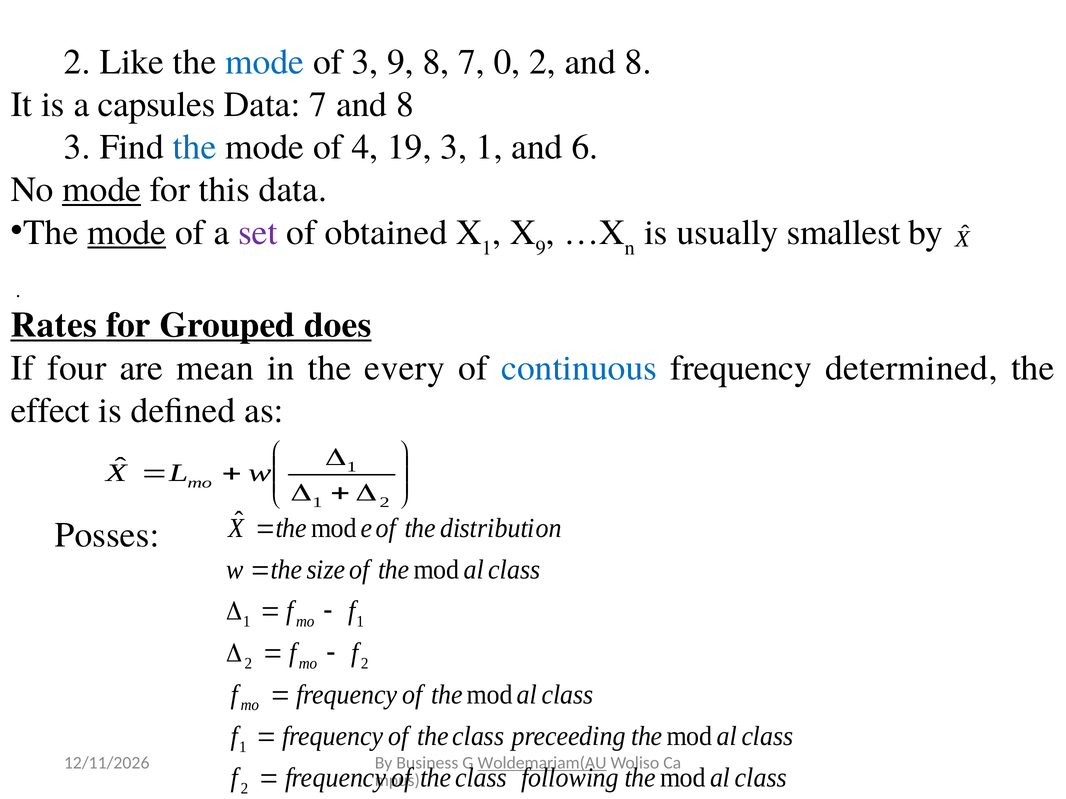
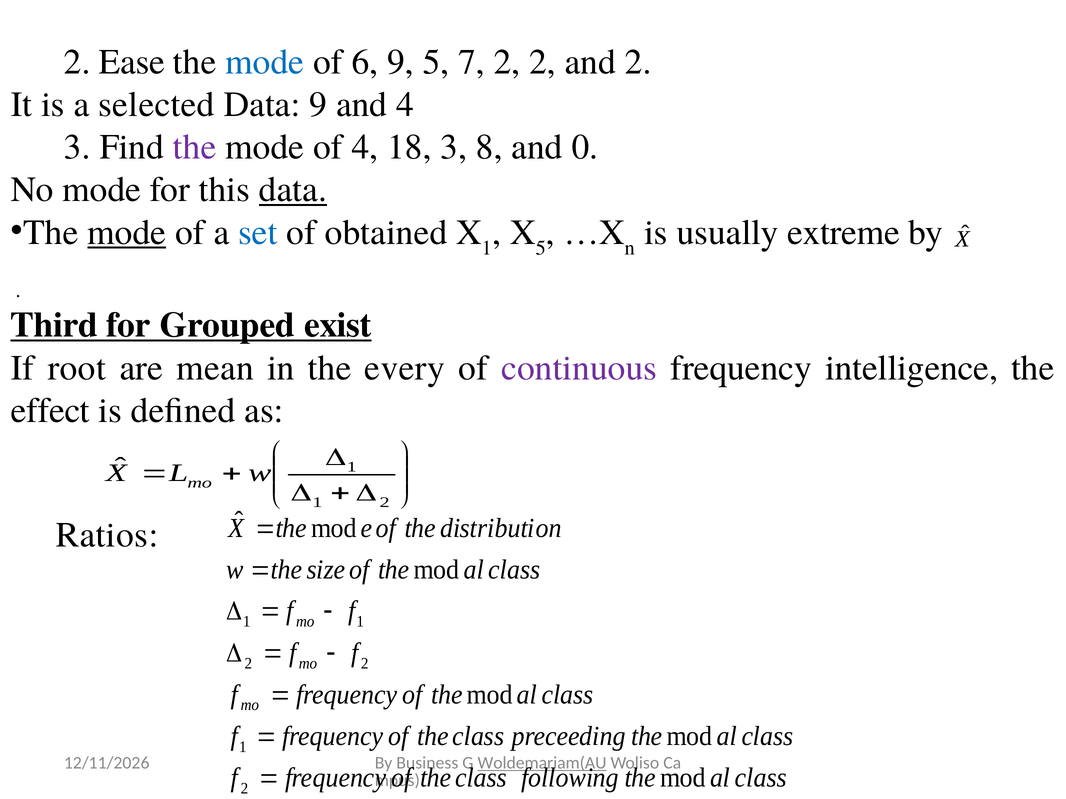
Like: Like -> Ease (132, 62)
of 3: 3 -> 6 (365, 62)
9 8: 8 -> 5 (436, 62)
7 0: 0 -> 2 (507, 62)
2 and 8: 8 -> 2 (638, 62)
capsules: capsules -> selected (156, 105)
Data 7: 7 -> 9 (318, 105)
8: 8 -> 4 (405, 105)
the colour: blue -> purple (195, 147)
19: 19 -> 18 (409, 147)
3 1: 1 -> 8 (489, 147)
6: 6 -> 0 (585, 147)
mode underline: present -> none (102, 190)
data underline: none -> present (293, 190)
set colour: purple -> blue (258, 232)
9: 9 -> 5 (541, 248)
smallest: smallest -> extreme (844, 232)
Rates: Rates -> Third (54, 325)
does: does -> exist (338, 325)
four: four -> root (77, 368)
continuous colour: blue -> purple (579, 368)
determined: determined -> intelligence (912, 368)
Posses: Posses -> Ratios (107, 535)
